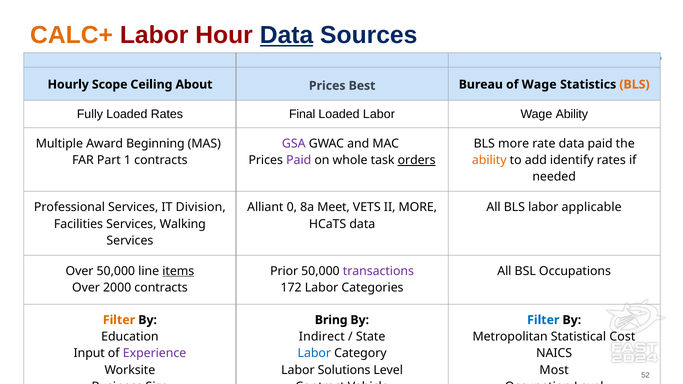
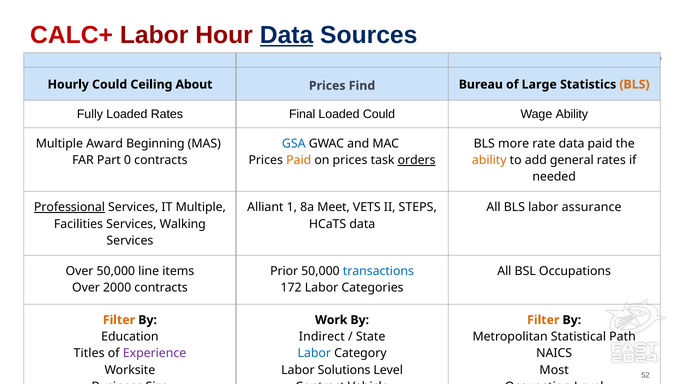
CALC+ colour: orange -> red (72, 35)
Hourly Scope: Scope -> Could (110, 85)
Best: Best -> Find (362, 86)
of Wage: Wage -> Large (539, 85)
Loaded Labor: Labor -> Could (379, 114)
GSA colour: purple -> blue (294, 144)
1: 1 -> 0 (128, 160)
Paid colour: purple -> orange (299, 160)
on whole: whole -> prices (350, 160)
identify: identify -> general (572, 160)
Professional underline: none -> present (69, 207)
IT Division: Division -> Multiple (201, 207)
0: 0 -> 1 (292, 207)
II MORE: MORE -> STEPS (418, 207)
applicable: applicable -> assurance (592, 207)
items underline: present -> none (178, 271)
transactions colour: purple -> blue (378, 271)
Bring: Bring -> Work (331, 320)
Filter colour: blue -> orange (543, 320)
Cost: Cost -> Path (623, 337)
Input: Input -> Titles (89, 354)
